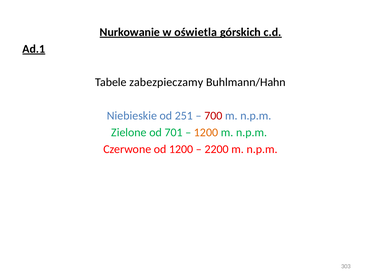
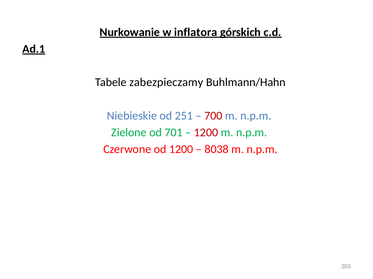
oświetla: oświetla -> inflatora (196, 32)
1200 colour: orange -> red (206, 133)
2200: 2200 -> 8038 (217, 150)
